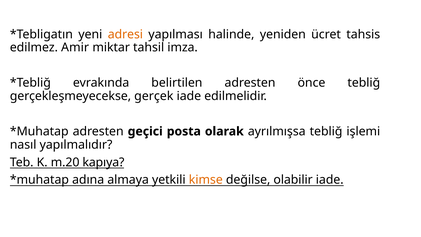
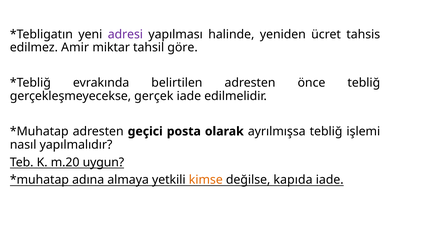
adresi colour: orange -> purple (125, 34)
imza: imza -> göre (183, 48)
kapıya: kapıya -> uygun (103, 162)
olabilir: olabilir -> kapıda (293, 180)
